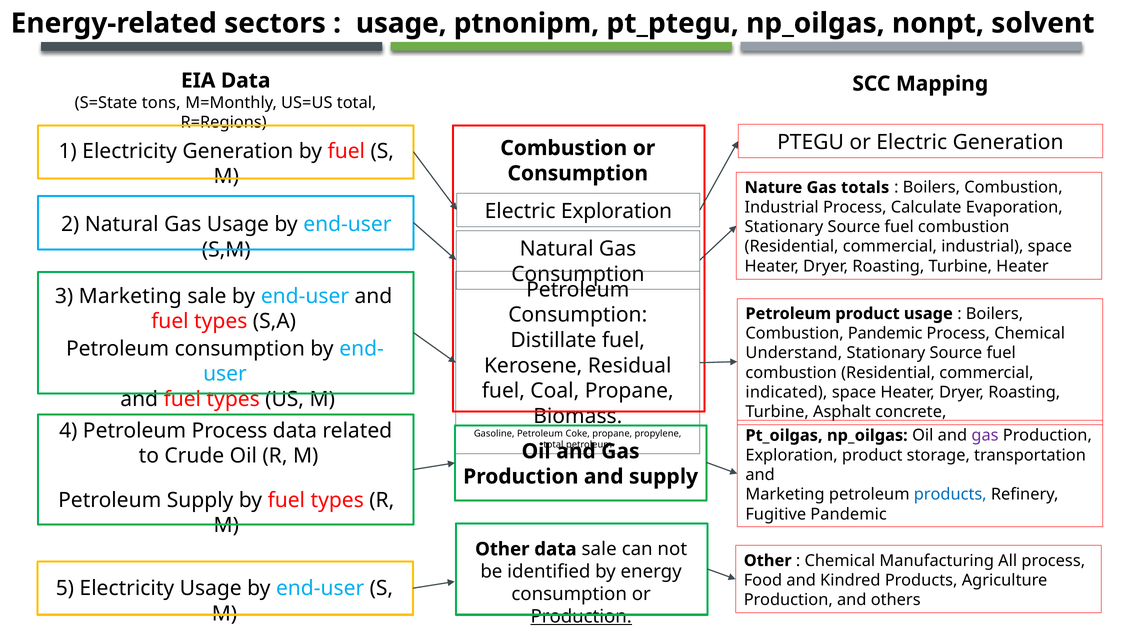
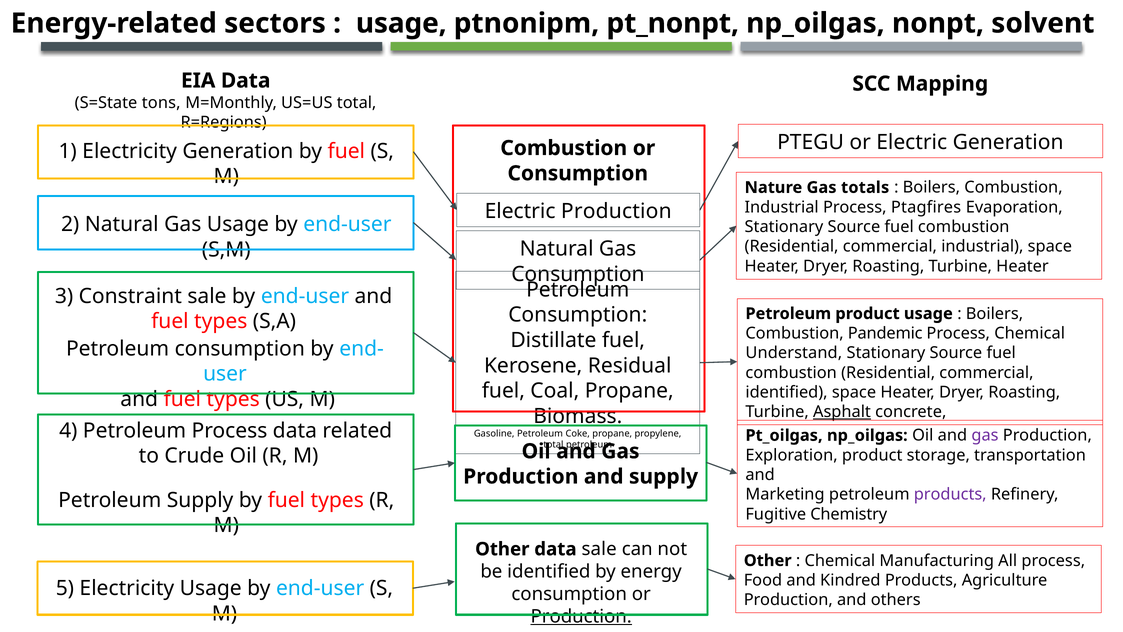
pt_ptegu: pt_ptegu -> pt_nonpt (673, 23)
Calculate: Calculate -> Ptagfires (926, 207)
Electric Exploration: Exploration -> Production (616, 211)
3 Marketing: Marketing -> Constraint (130, 296)
indicated: indicated -> identified (787, 392)
Asphalt underline: none -> present (842, 412)
products colour: blue -> purple (950, 494)
Fugitive Pandemic: Pandemic -> Chemistry (849, 514)
